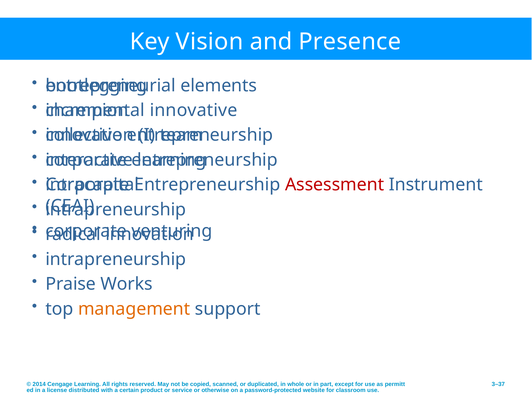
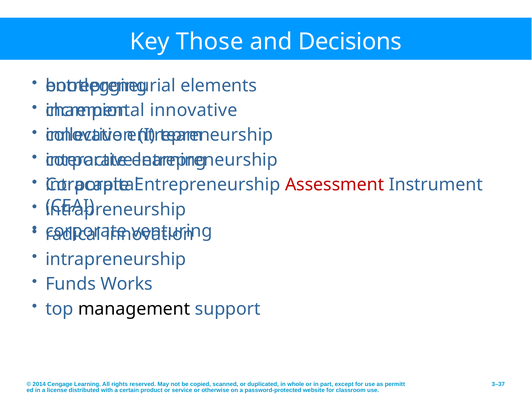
Vision: Vision -> Those (210, 42)
Presence: Presence -> Decisions (350, 42)
Praise: Praise -> Funds (71, 284)
management colour: orange -> black (134, 309)
